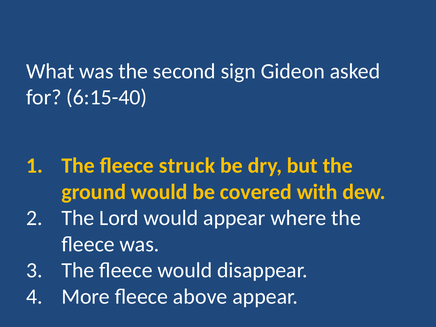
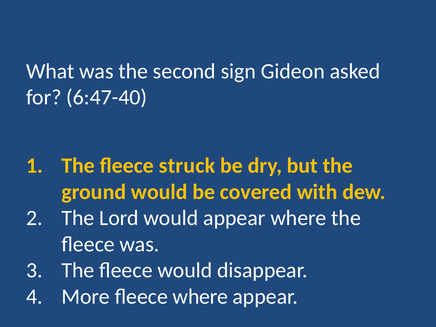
6:15-40: 6:15-40 -> 6:47-40 (107, 97)
fleece above: above -> where (200, 296)
